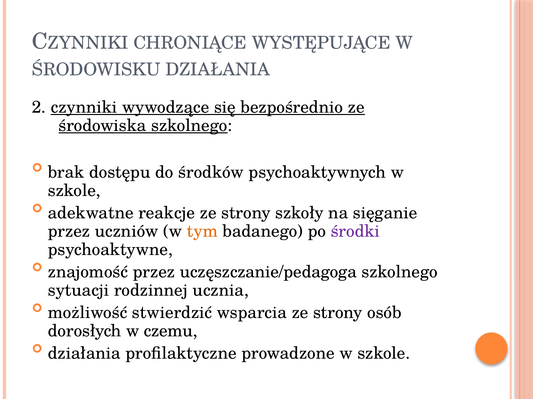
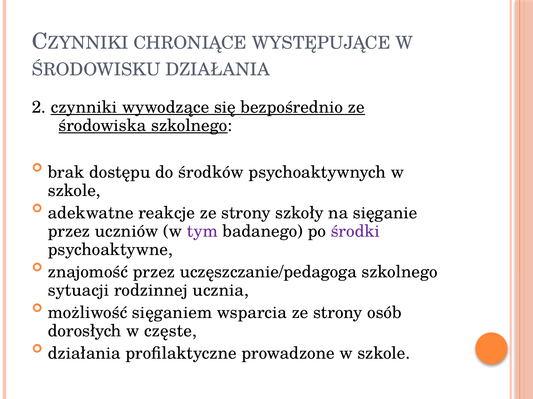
tym colour: orange -> purple (202, 232)
stwierdzić: stwierdzić -> sięganiem (172, 313)
czemu: czemu -> częste (171, 331)
